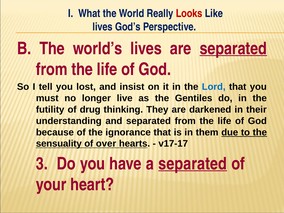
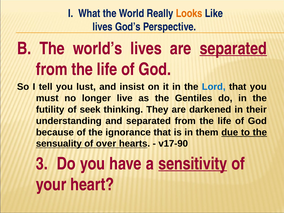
Looks colour: red -> orange (189, 14)
lost: lost -> lust (86, 87)
drug: drug -> seek (90, 110)
v17-17: v17-17 -> v17-90 (173, 144)
a separated: separated -> sensitivity (193, 164)
